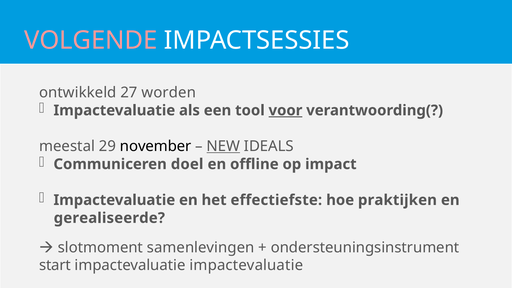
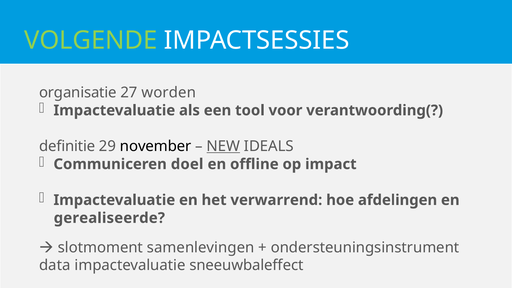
VOLGENDE colour: pink -> light green (91, 40)
ontwikkeld: ontwikkeld -> organisatie (78, 92)
voor underline: present -> none (285, 110)
meestal: meestal -> definitie (67, 146)
effectiefste: effectiefste -> verwarrend (276, 200)
praktijken: praktijken -> afdelingen (398, 200)
start: start -> data (55, 265)
impactevaluatie impactevaluatie: impactevaluatie -> sneeuwbaleffect (246, 265)
